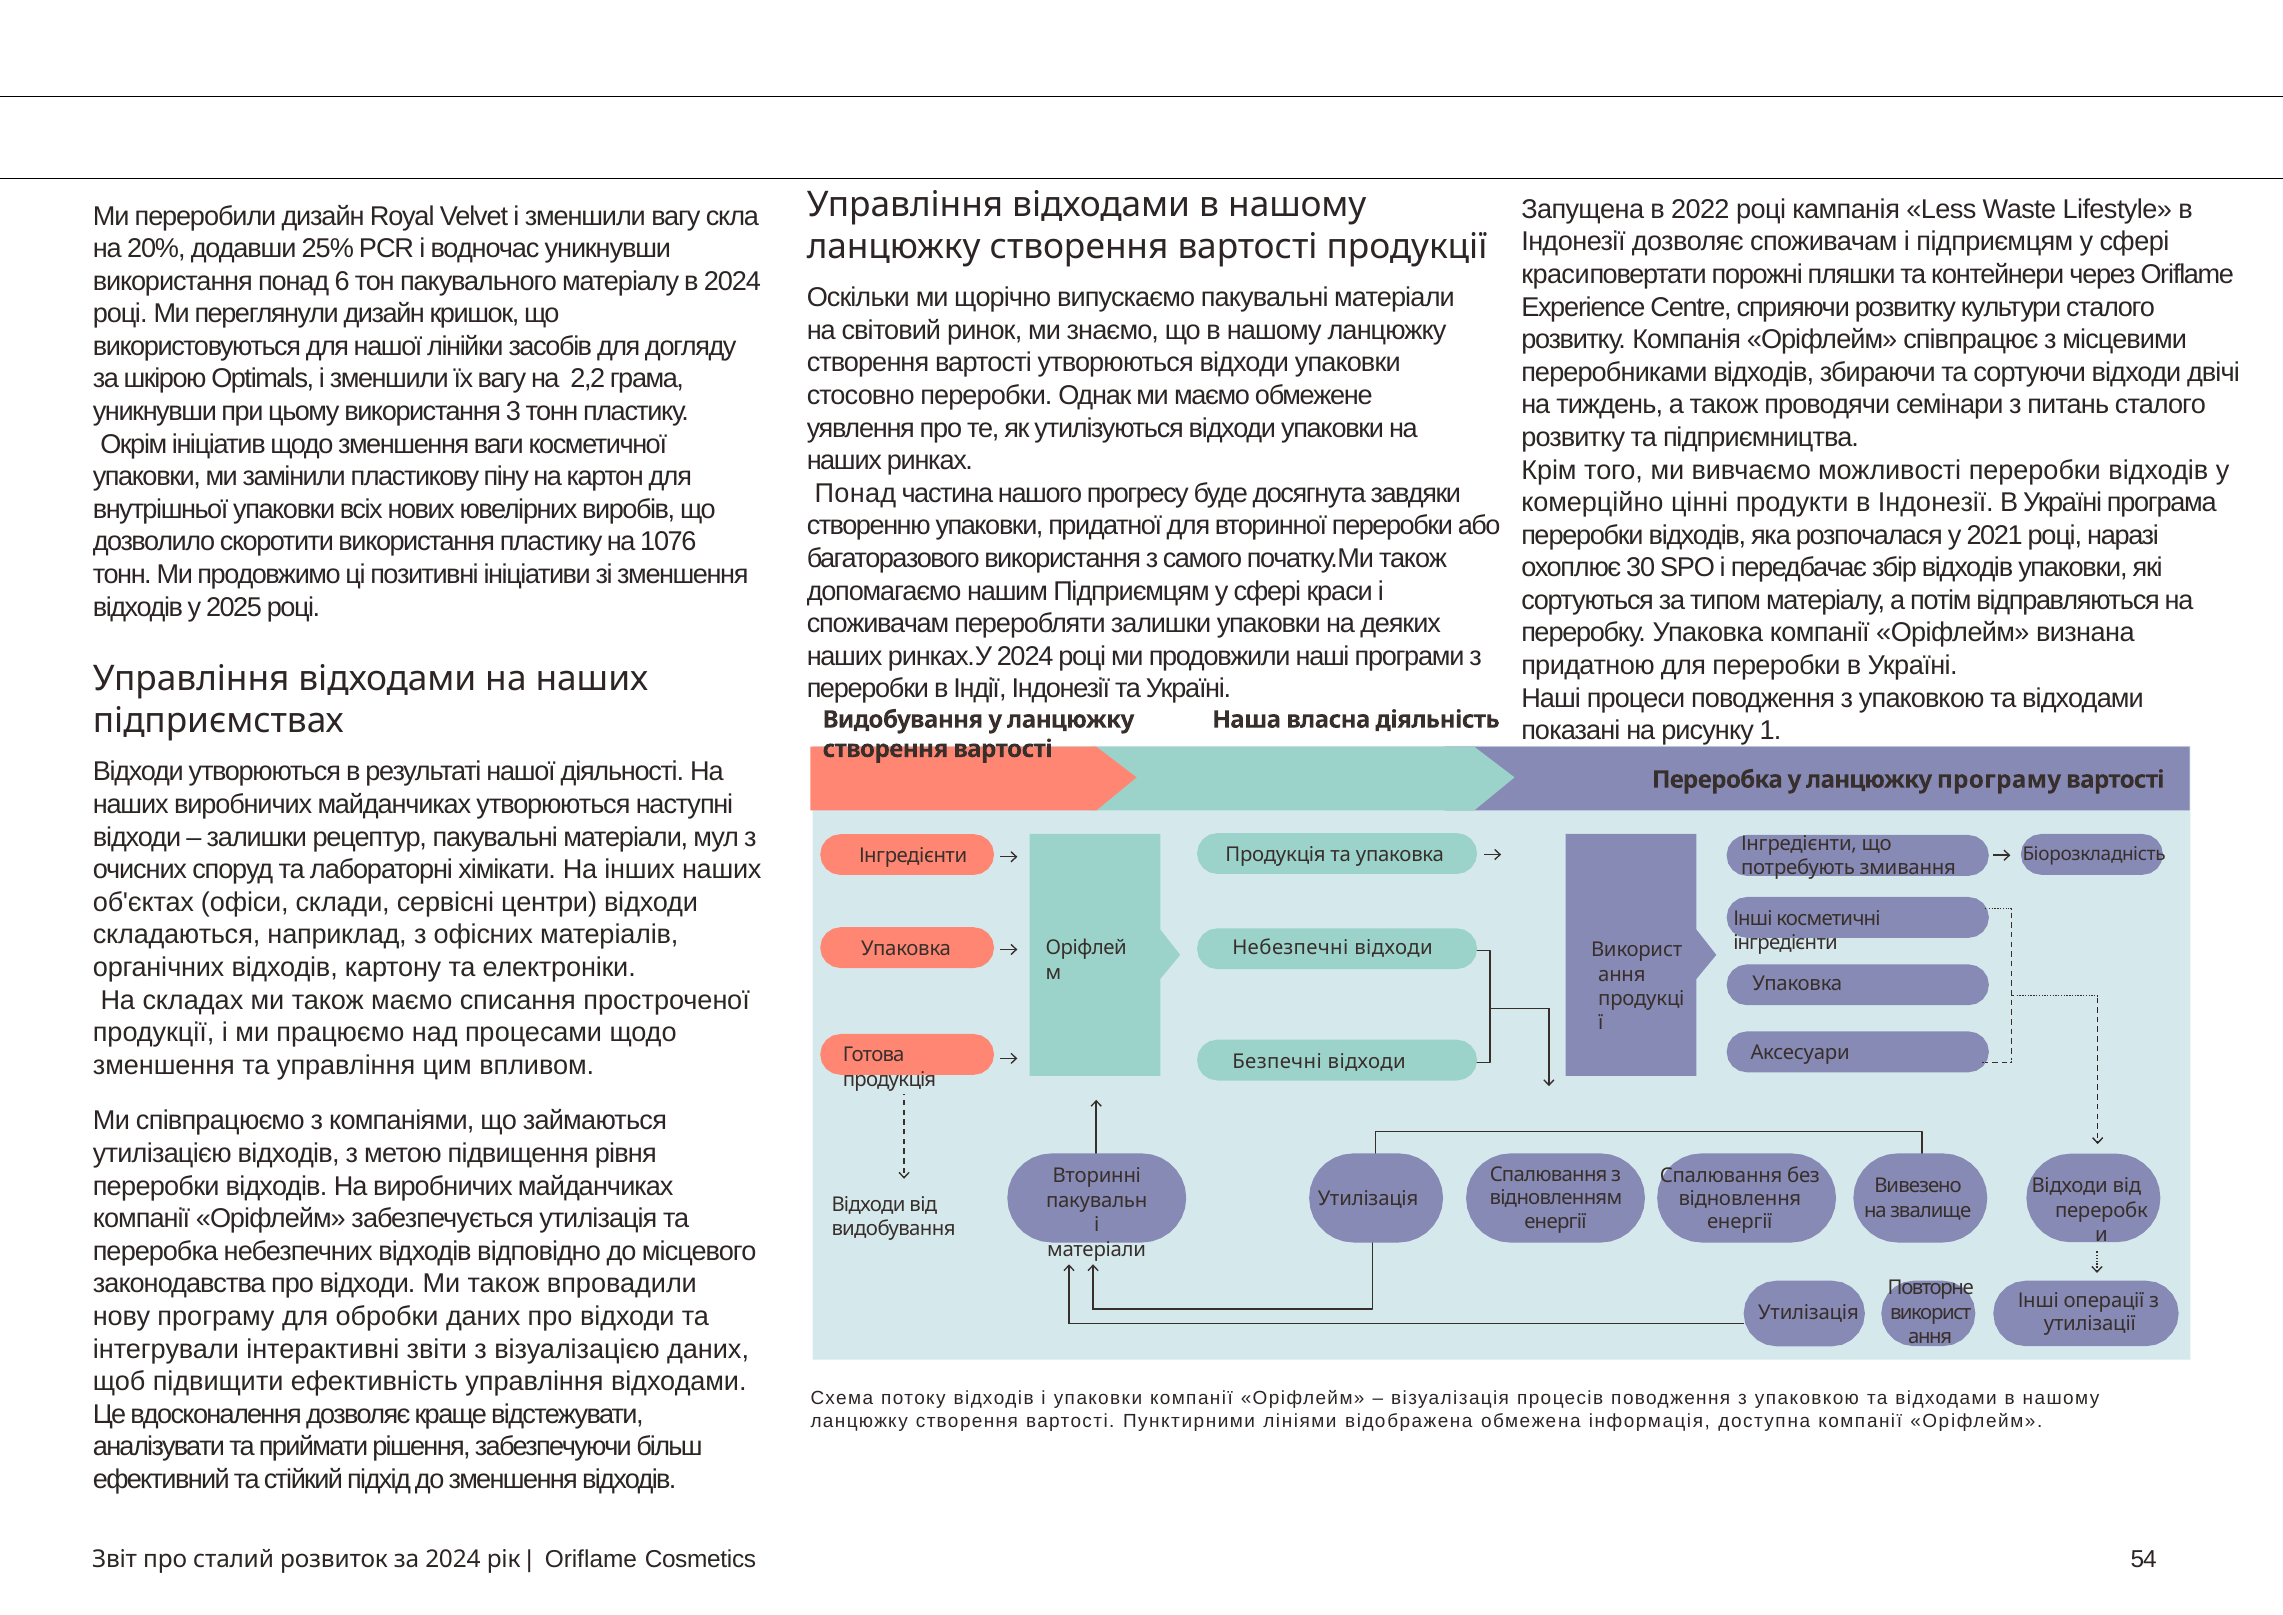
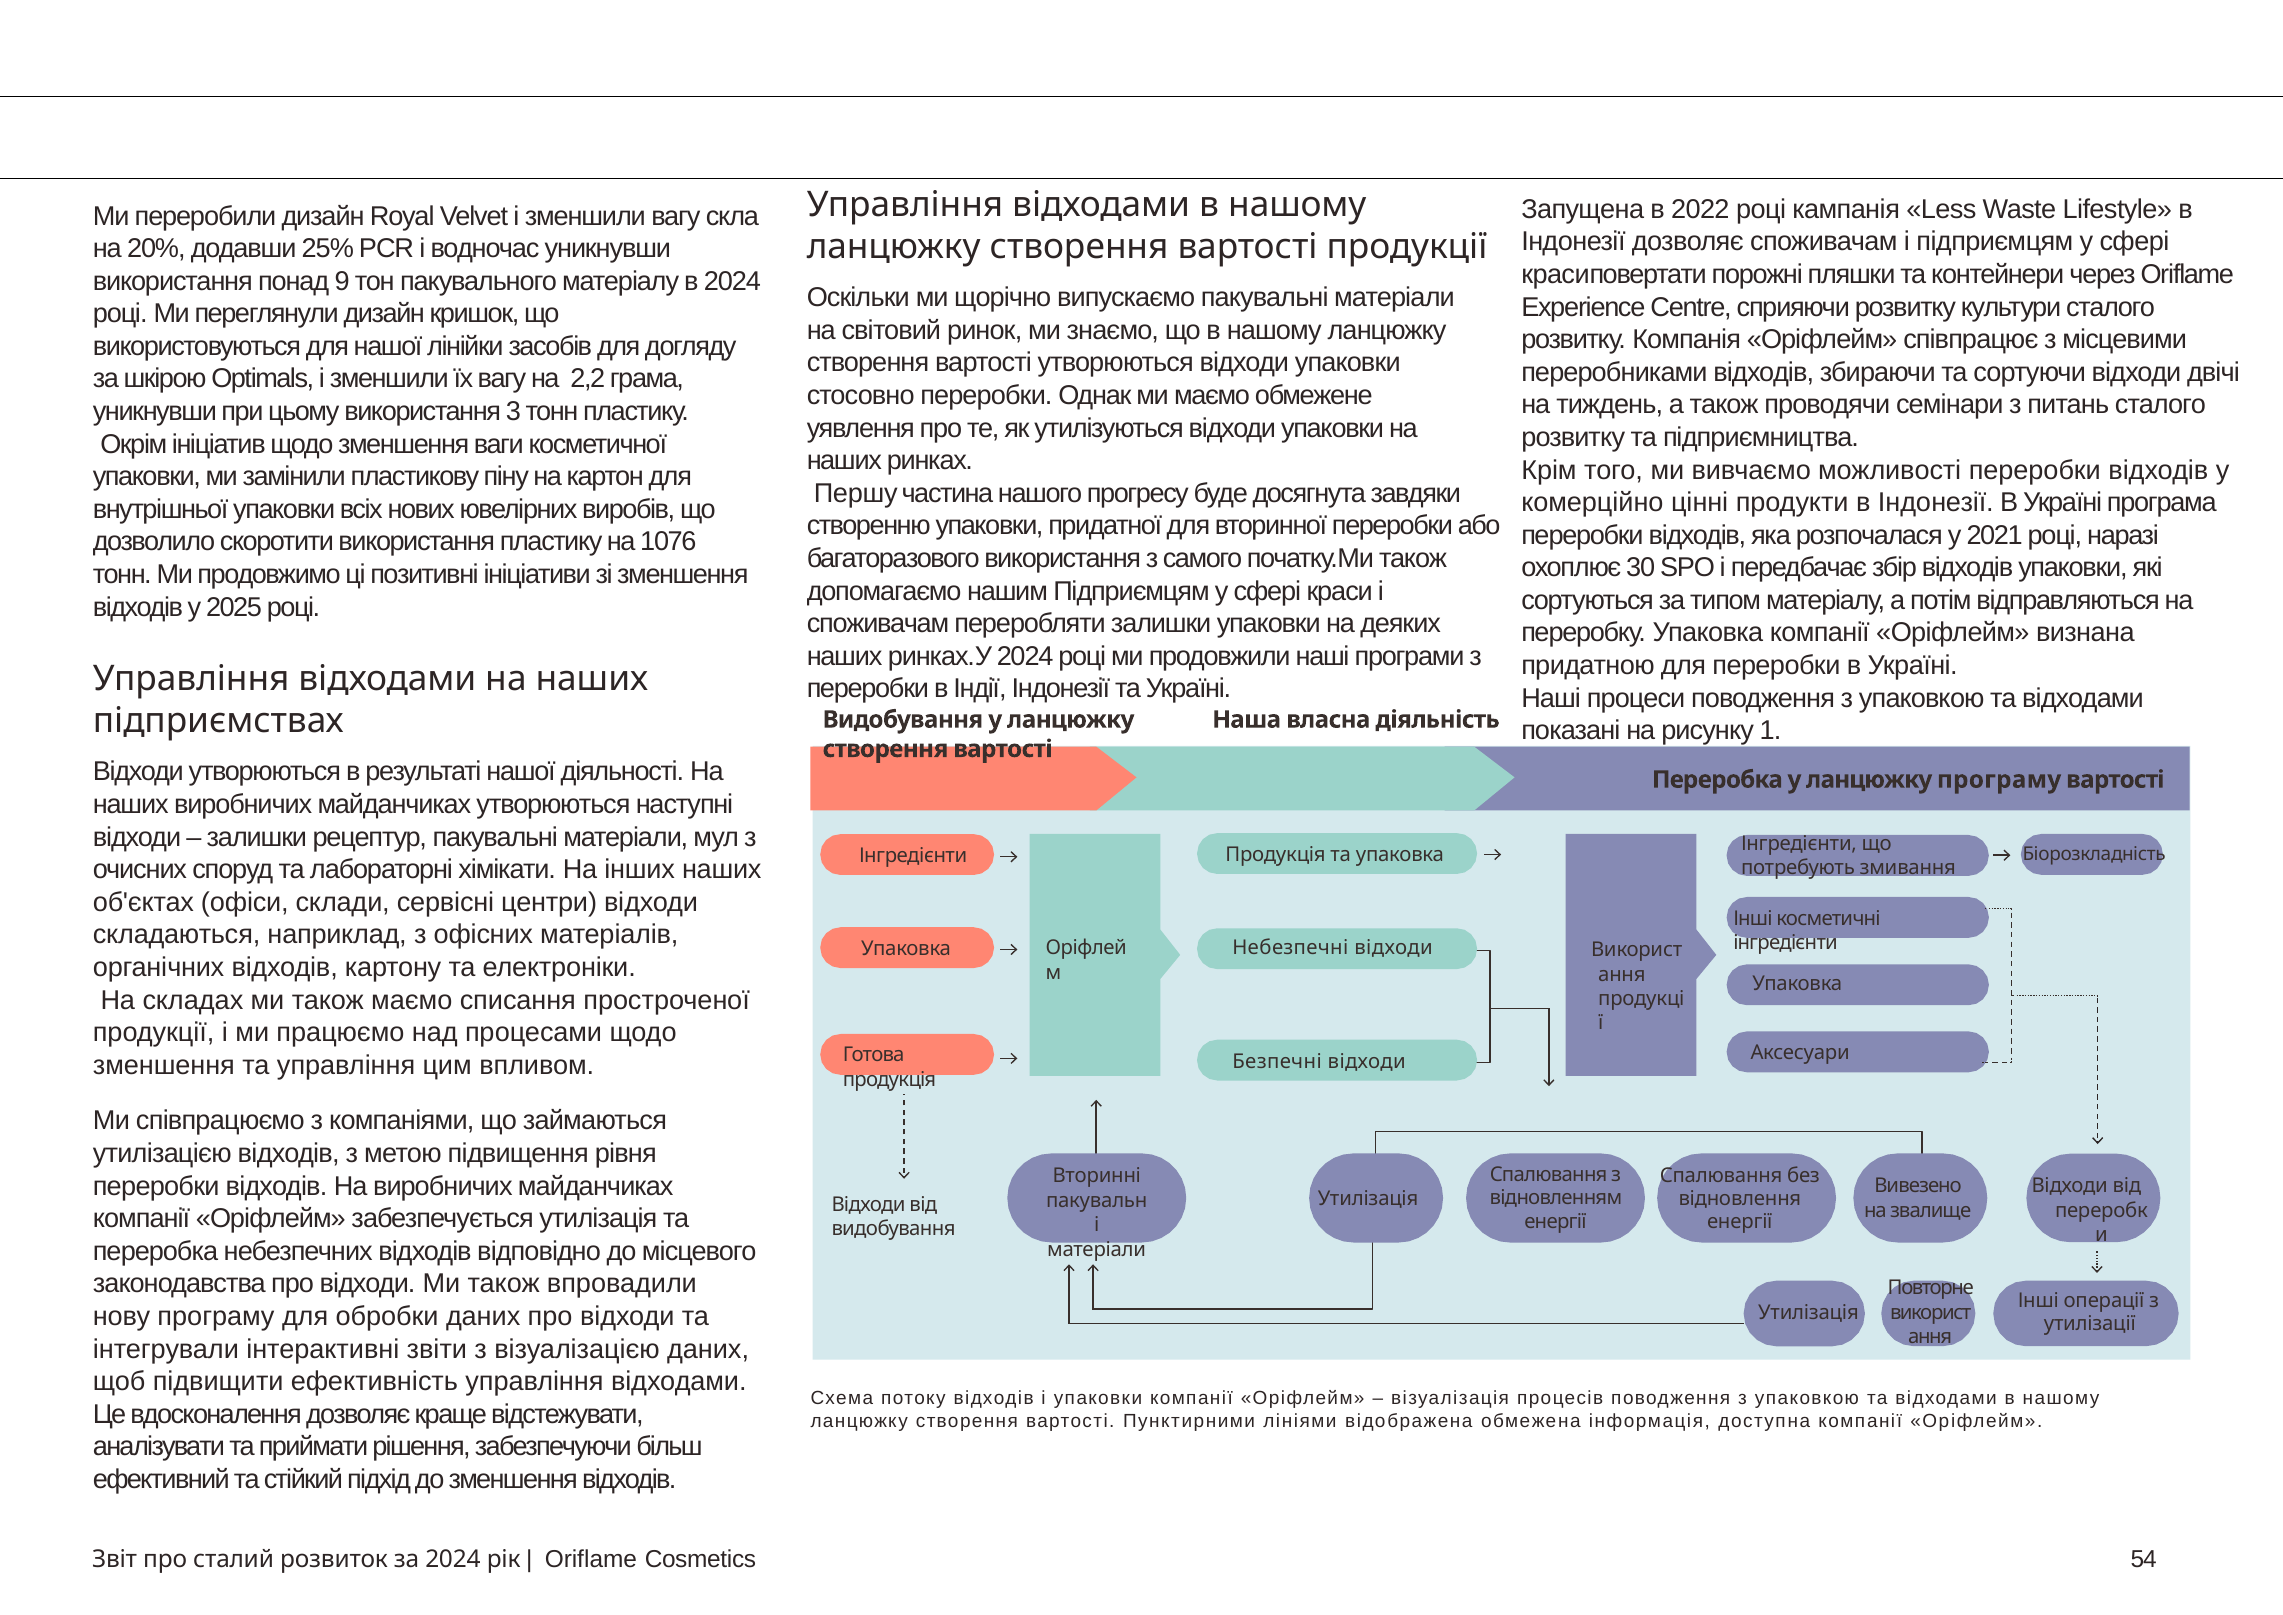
6: 6 -> 9 (342, 281)
Понад: Понад -> Першу (856, 493)
